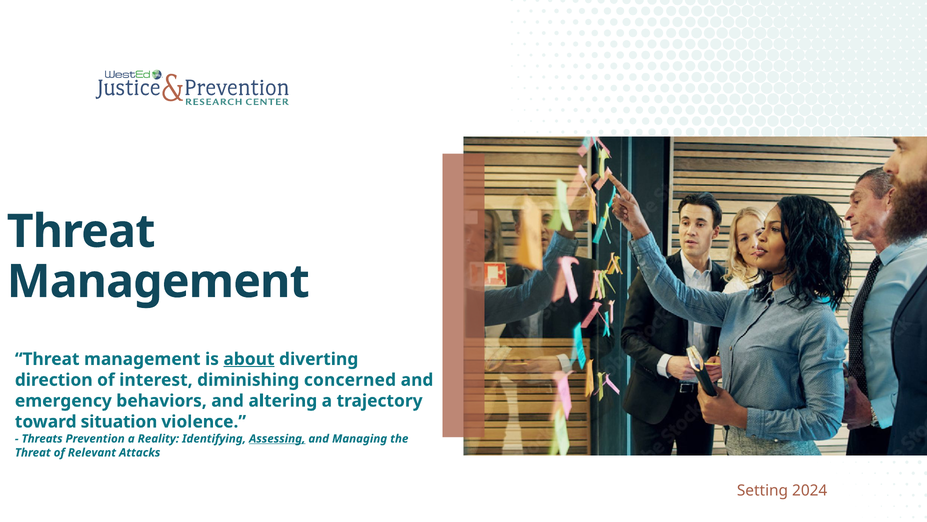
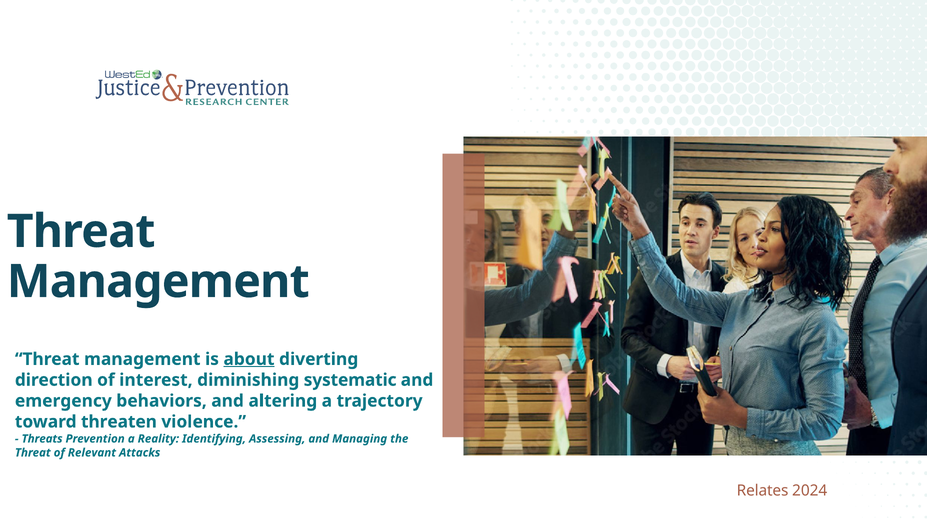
concerned: concerned -> systematic (350, 380)
situation: situation -> threaten (119, 421)
Assessing underline: present -> none (277, 438)
Setting: Setting -> Relates (763, 490)
